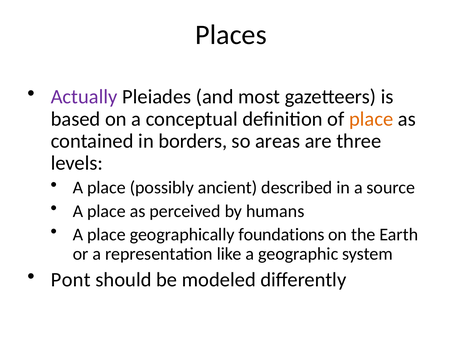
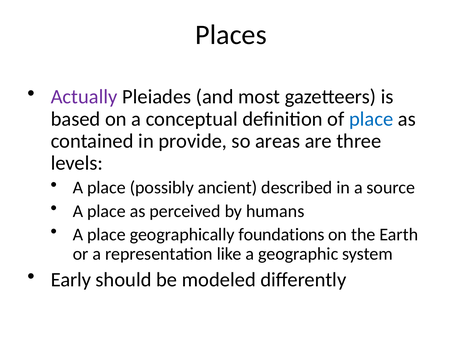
place colour: orange -> blue (371, 119)
borders: borders -> provide (193, 141)
Pont: Pont -> Early (71, 280)
